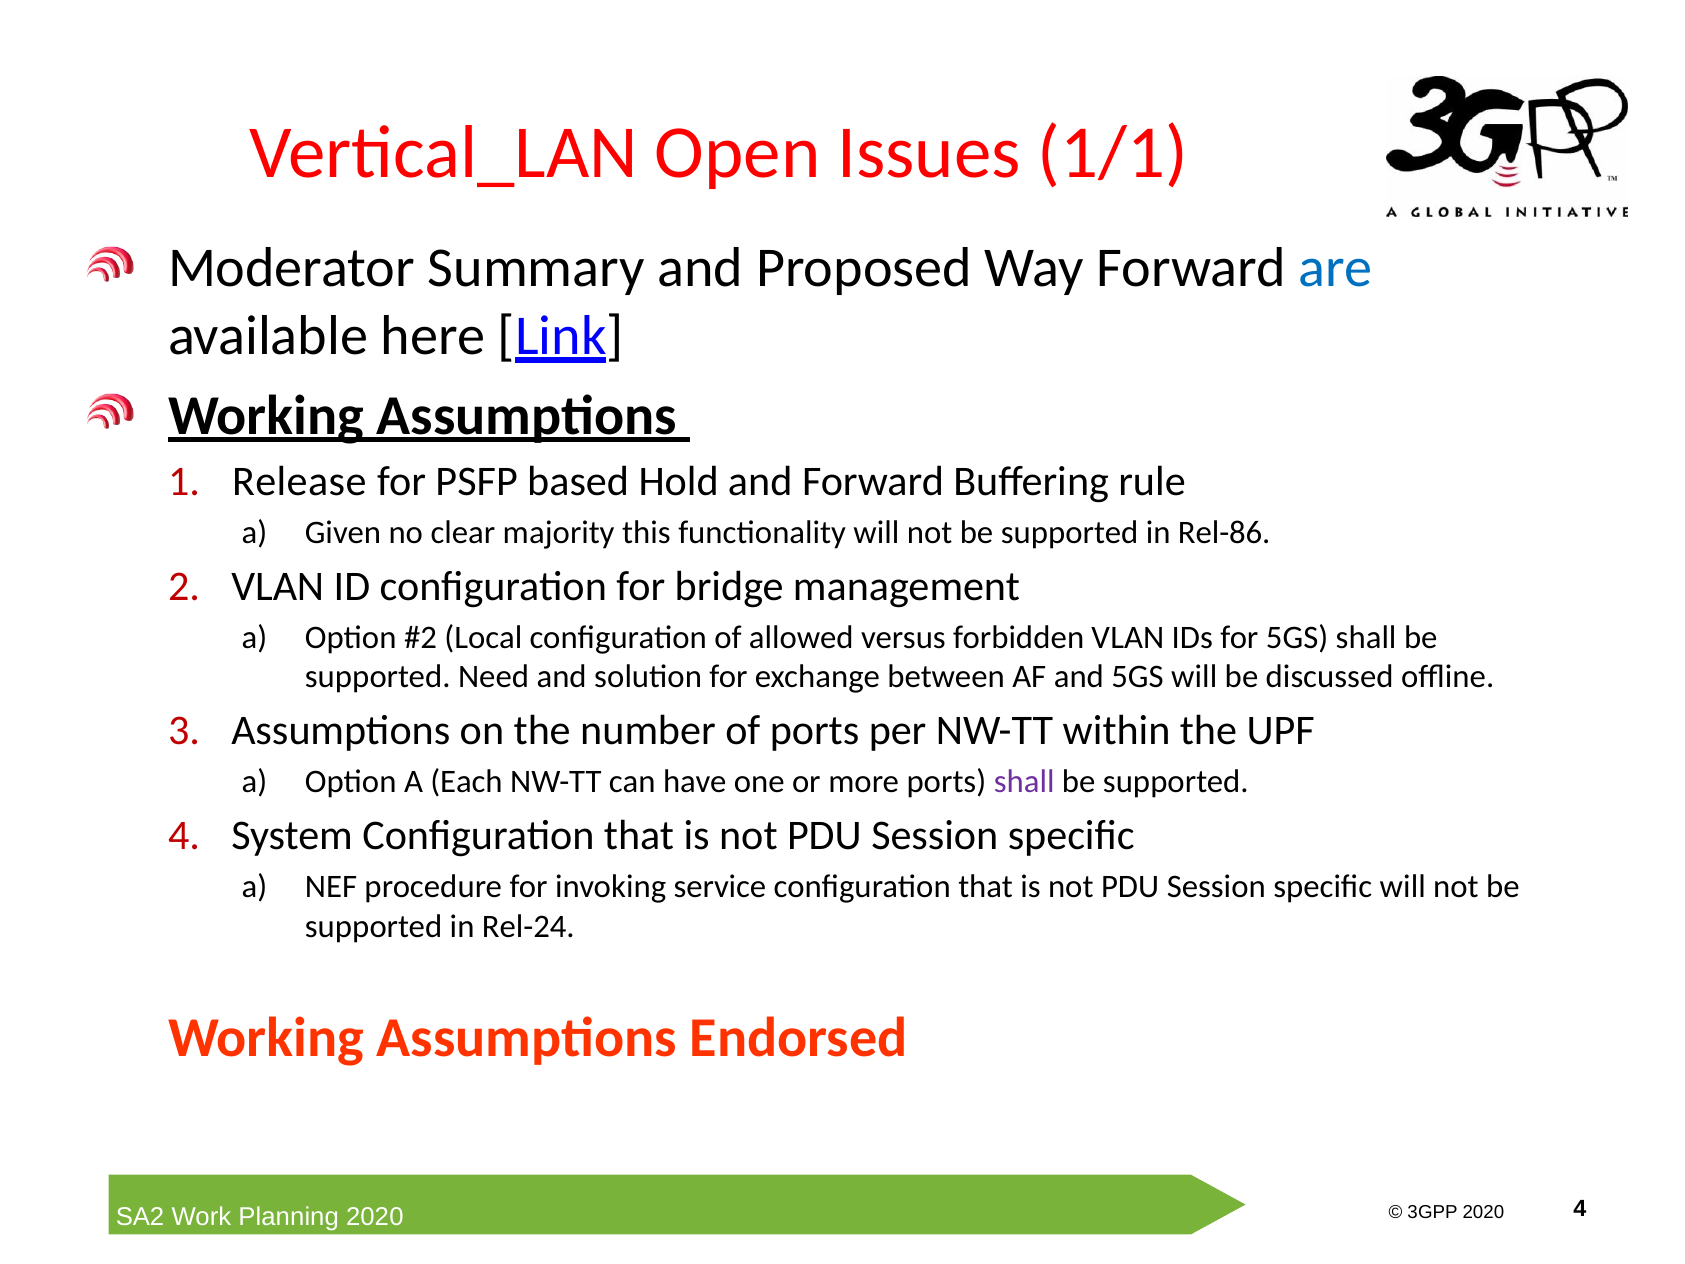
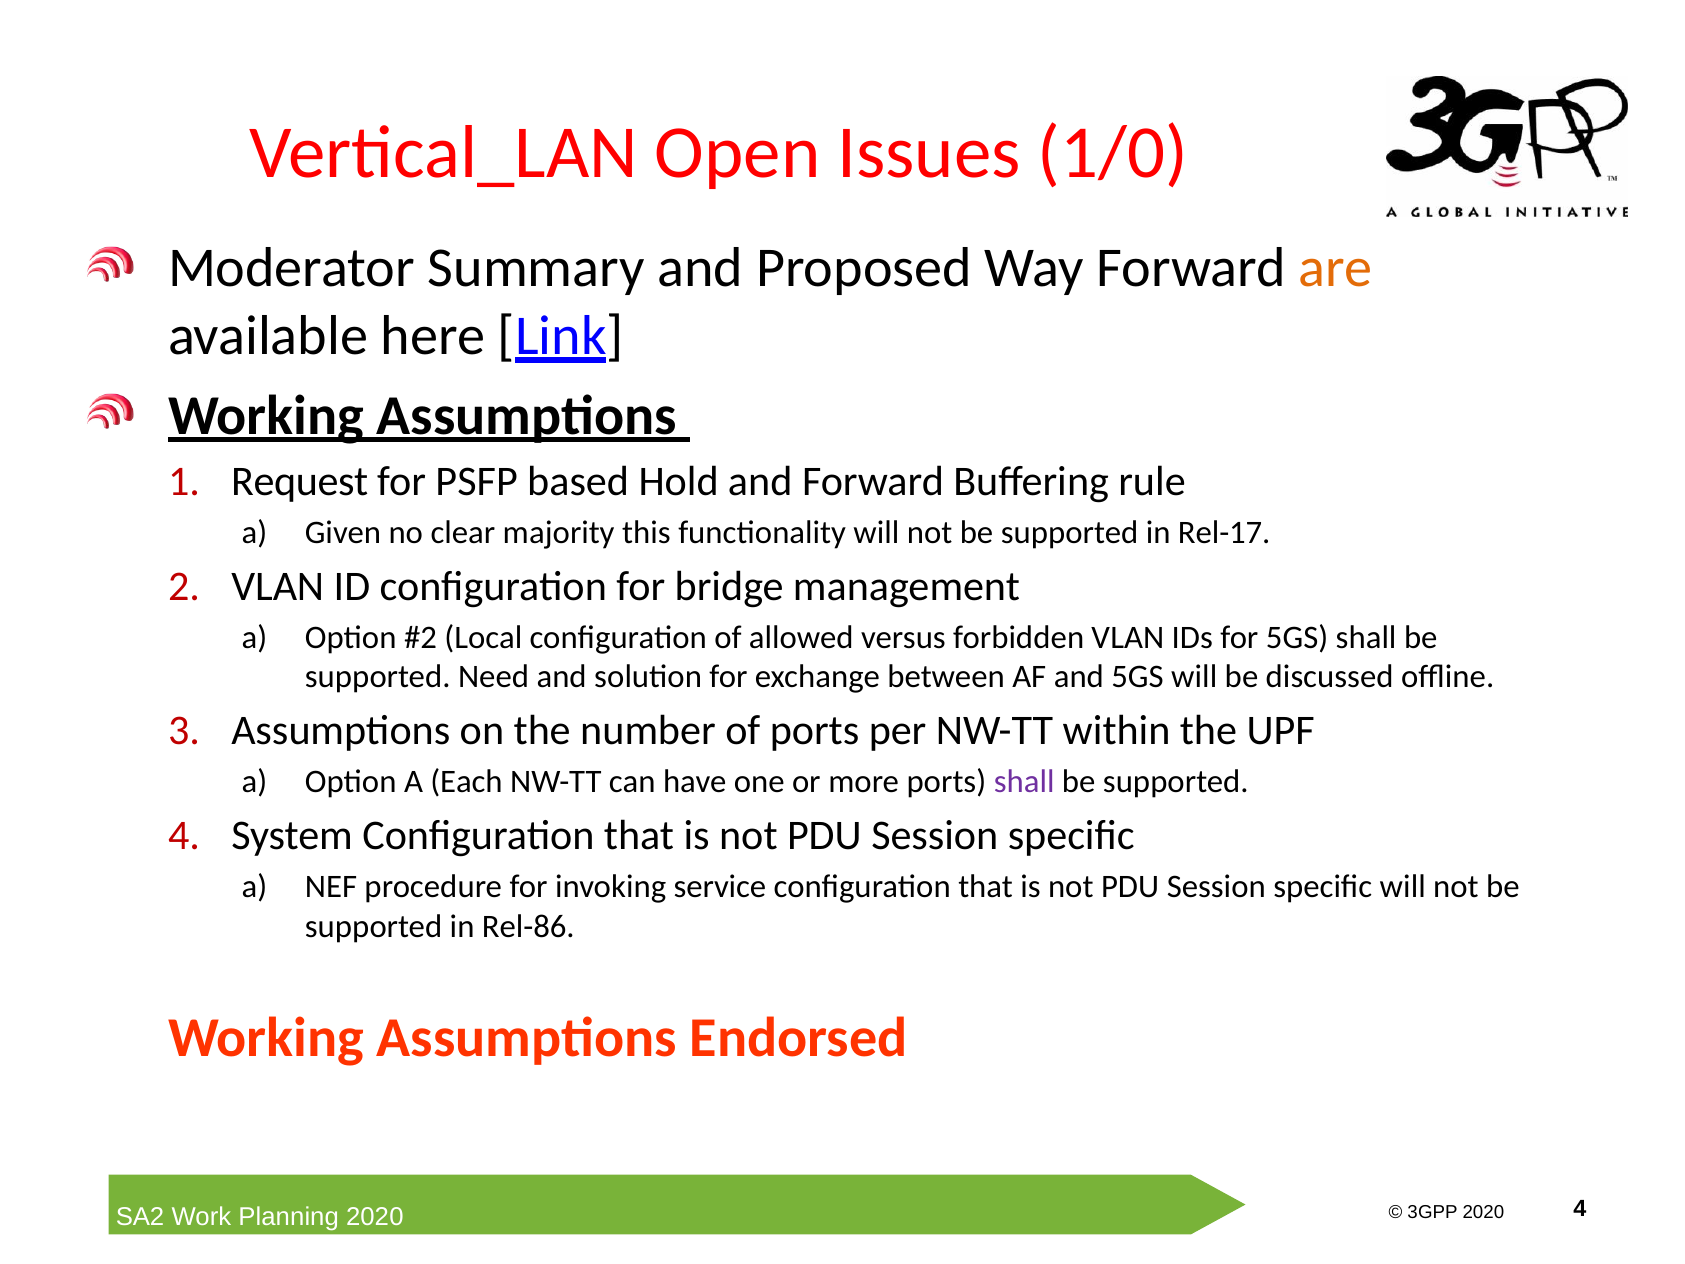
1/1: 1/1 -> 1/0 (1113, 153)
are colour: blue -> orange (1335, 268)
Release: Release -> Request (300, 482)
Rel-86: Rel-86 -> Rel-17 (1224, 533)
Rel-24: Rel-24 -> Rel-86 (528, 926)
